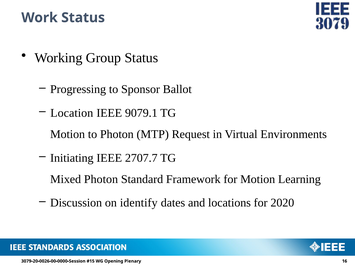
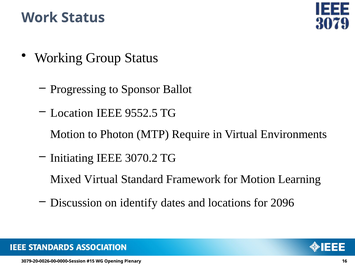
9079.1: 9079.1 -> 9552.5 (141, 113)
Request: Request -> Require (191, 134)
2707.7: 2707.7 -> 3070.2 (141, 158)
Mixed Photon: Photon -> Virtual (101, 179)
2020: 2020 -> 2096 (282, 203)
